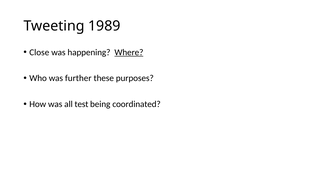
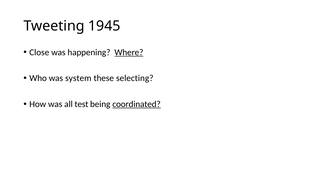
1989: 1989 -> 1945 (104, 26)
further: further -> system (78, 78)
purposes: purposes -> selecting (135, 78)
coordinated underline: none -> present (137, 104)
